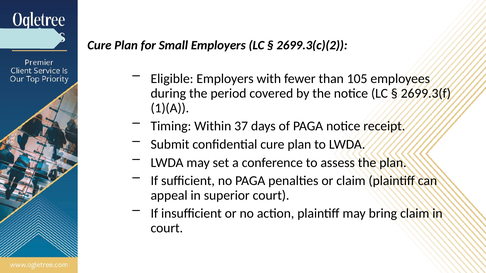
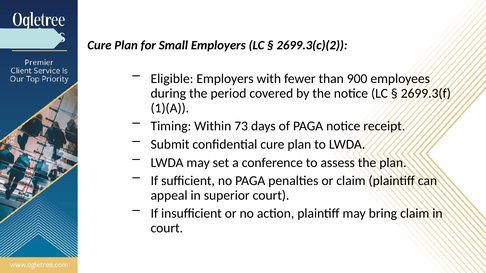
105: 105 -> 900 (357, 79)
37: 37 -> 73 (241, 126)
